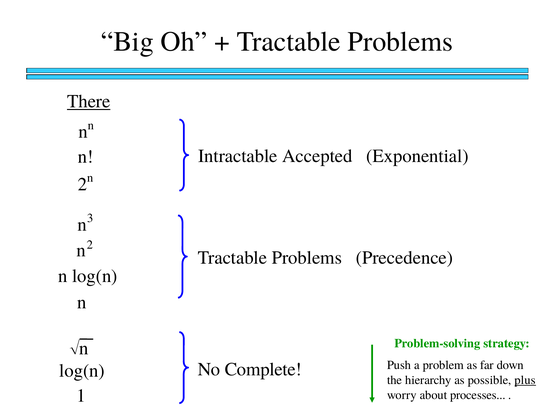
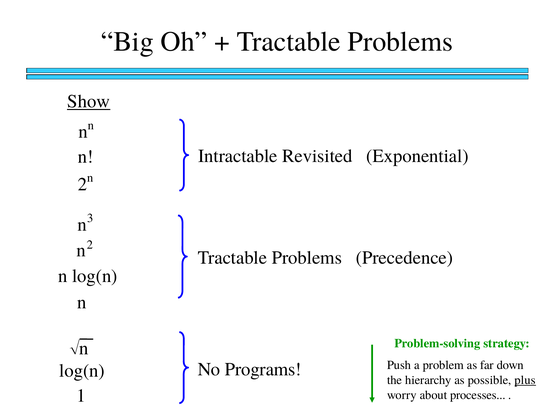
There: There -> Show (89, 101)
Accepted: Accepted -> Revisited (317, 156)
Complete: Complete -> Programs (263, 369)
